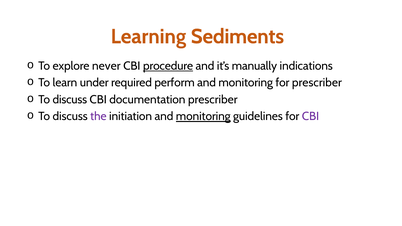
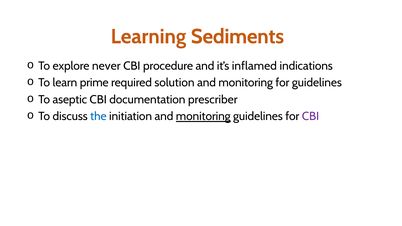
procedure underline: present -> none (168, 66)
manually: manually -> inflamed (254, 66)
under: under -> prime (94, 83)
perform: perform -> solution (174, 83)
for prescriber: prescriber -> guidelines (317, 83)
discuss: discuss -> aseptic (70, 100)
the colour: purple -> blue (98, 117)
